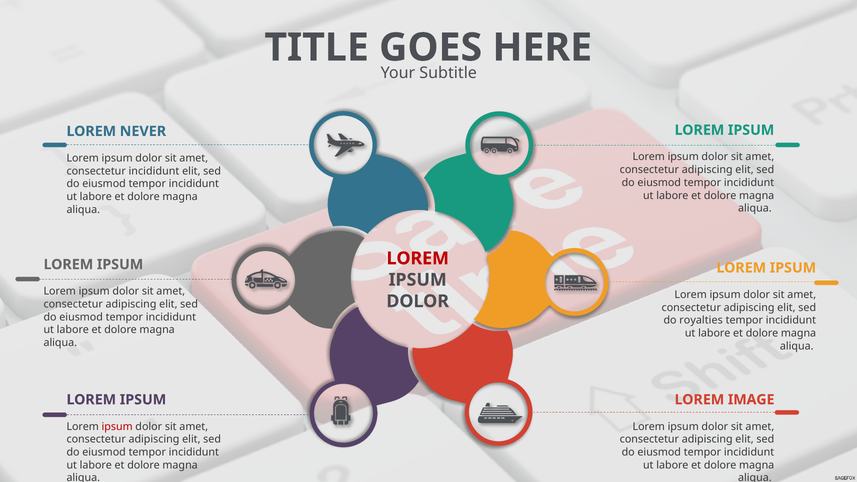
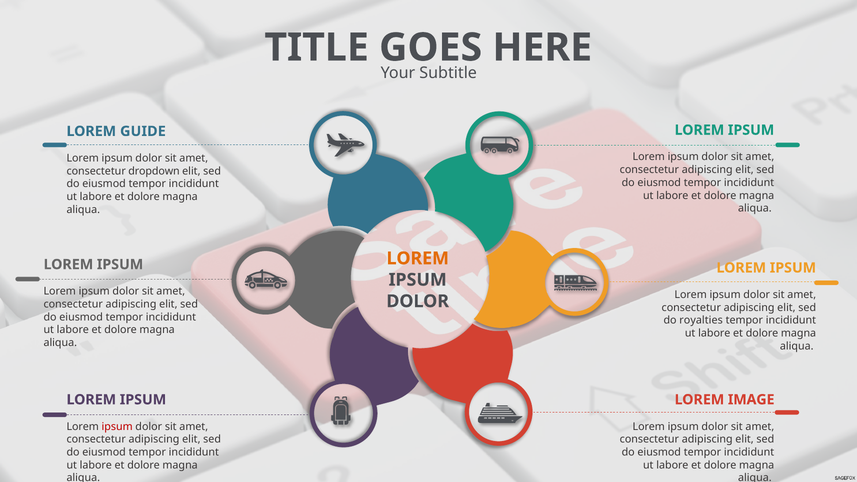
NEVER: NEVER -> GUIDE (143, 131)
consectetur incididunt: incididunt -> dropdown (154, 171)
LOREM colour: red -> orange (418, 258)
